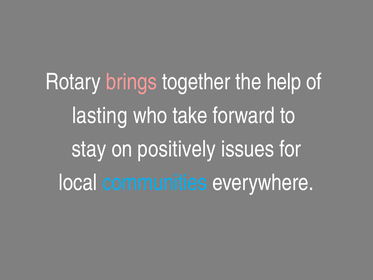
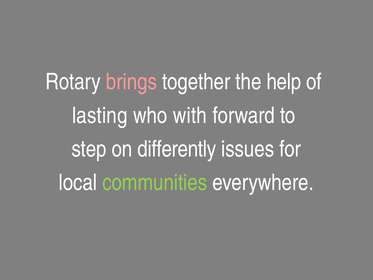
take: take -> with (190, 115)
stay: stay -> step (89, 149)
positively: positively -> differently (177, 149)
communities colour: light blue -> light green (155, 183)
